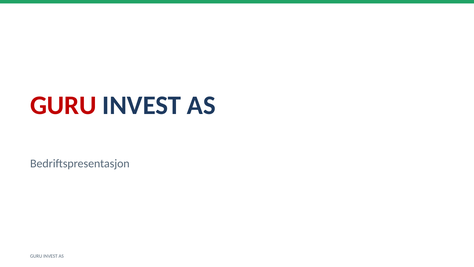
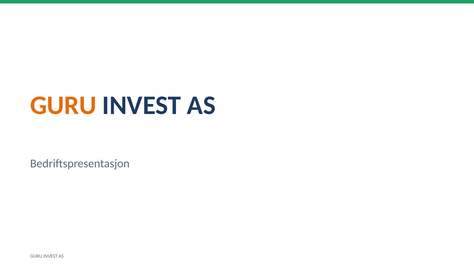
GURU colour: red -> orange (63, 105)
